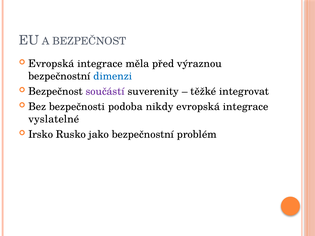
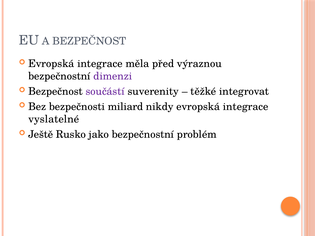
dimenzi colour: blue -> purple (113, 76)
podoba: podoba -> miliard (125, 107)
Irsko: Irsko -> Ještě (41, 135)
